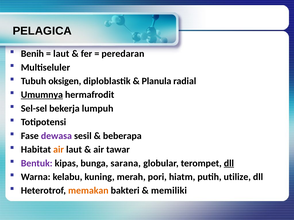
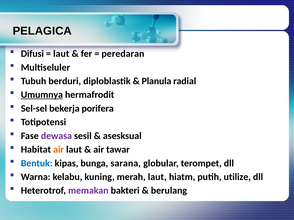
Benih: Benih -> Difusi (32, 54)
oksigen: oksigen -> berduri (65, 81)
lumpuh: lumpuh -> porifera (98, 109)
beberapa: beberapa -> asesksual (122, 136)
Bentuk colour: purple -> blue (37, 164)
dll underline: present -> none (229, 164)
merah pori: pori -> laut (157, 177)
memakan colour: orange -> purple (88, 191)
memiliki: memiliki -> berulang (169, 191)
